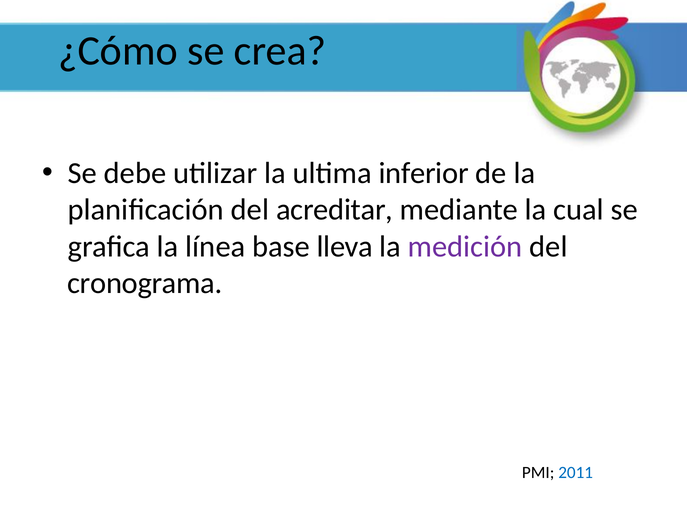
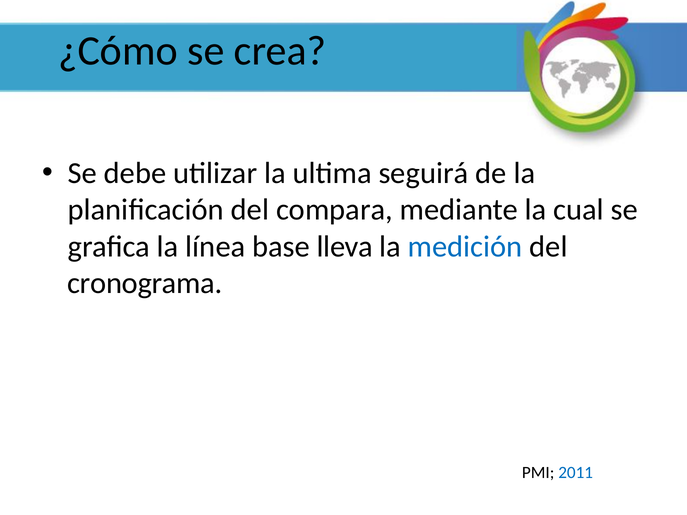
inferior: inferior -> seguirá (423, 173)
acreditar: acreditar -> compara (334, 210)
medición colour: purple -> blue (465, 247)
